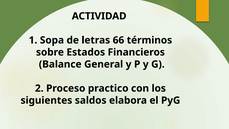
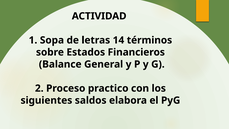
66: 66 -> 14 (118, 40)
